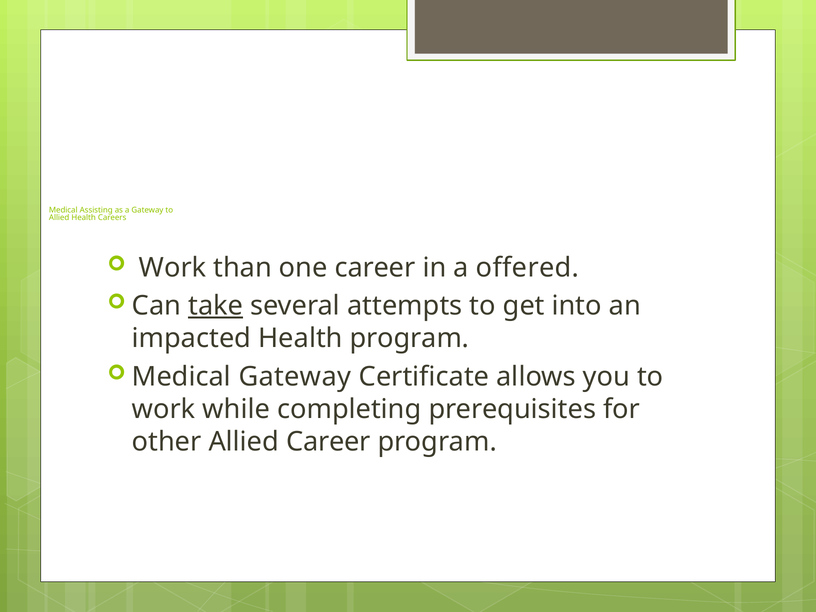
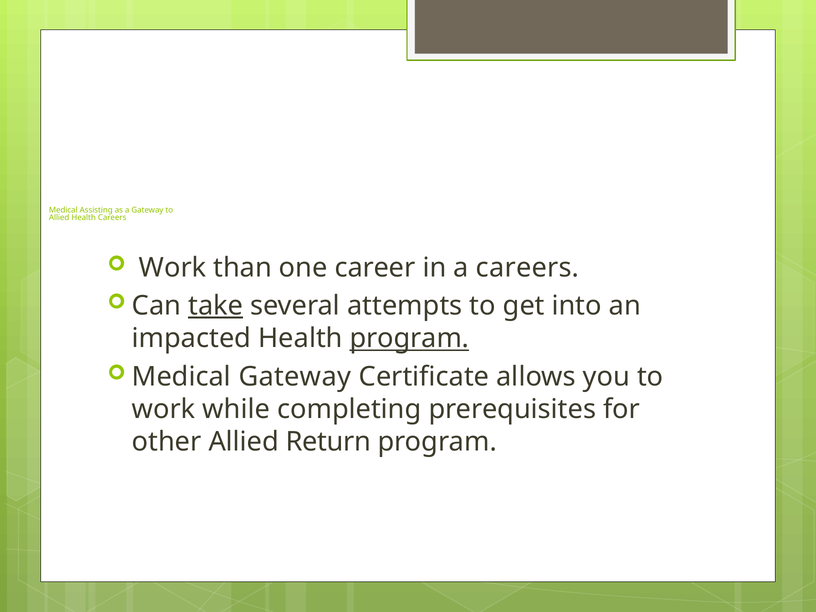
a offered: offered -> careers (527, 268)
program underline: none -> present (409, 338)
Allied Career: Career -> Return (328, 442)
